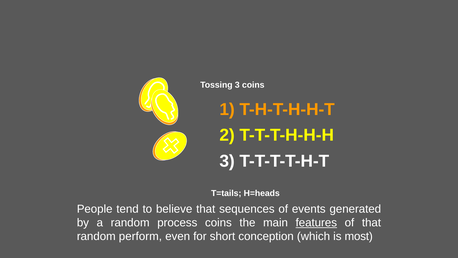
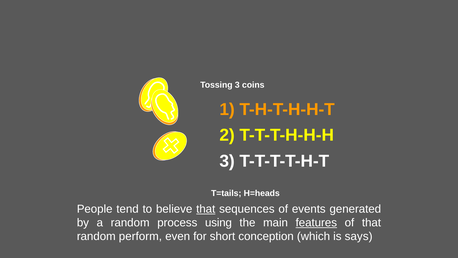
that underline: none -> present (206, 209)
process coins: coins -> using (218, 222)
most: most -> says (359, 236)
